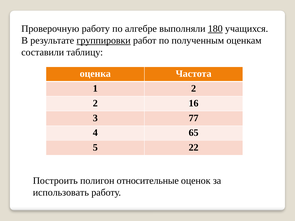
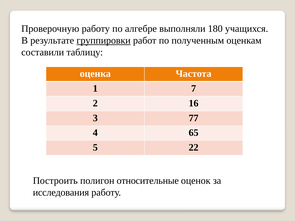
180 underline: present -> none (215, 29)
1 2: 2 -> 7 (194, 89)
использовать: использовать -> исследования (61, 193)
